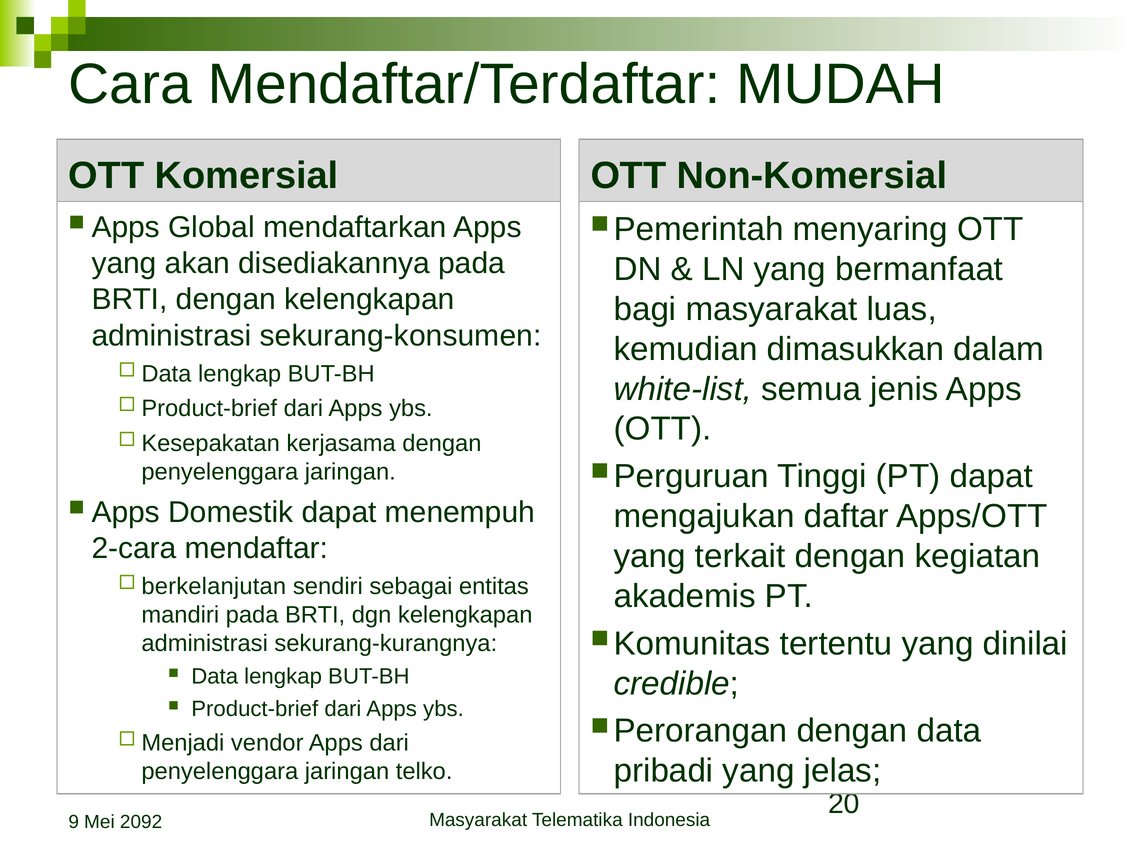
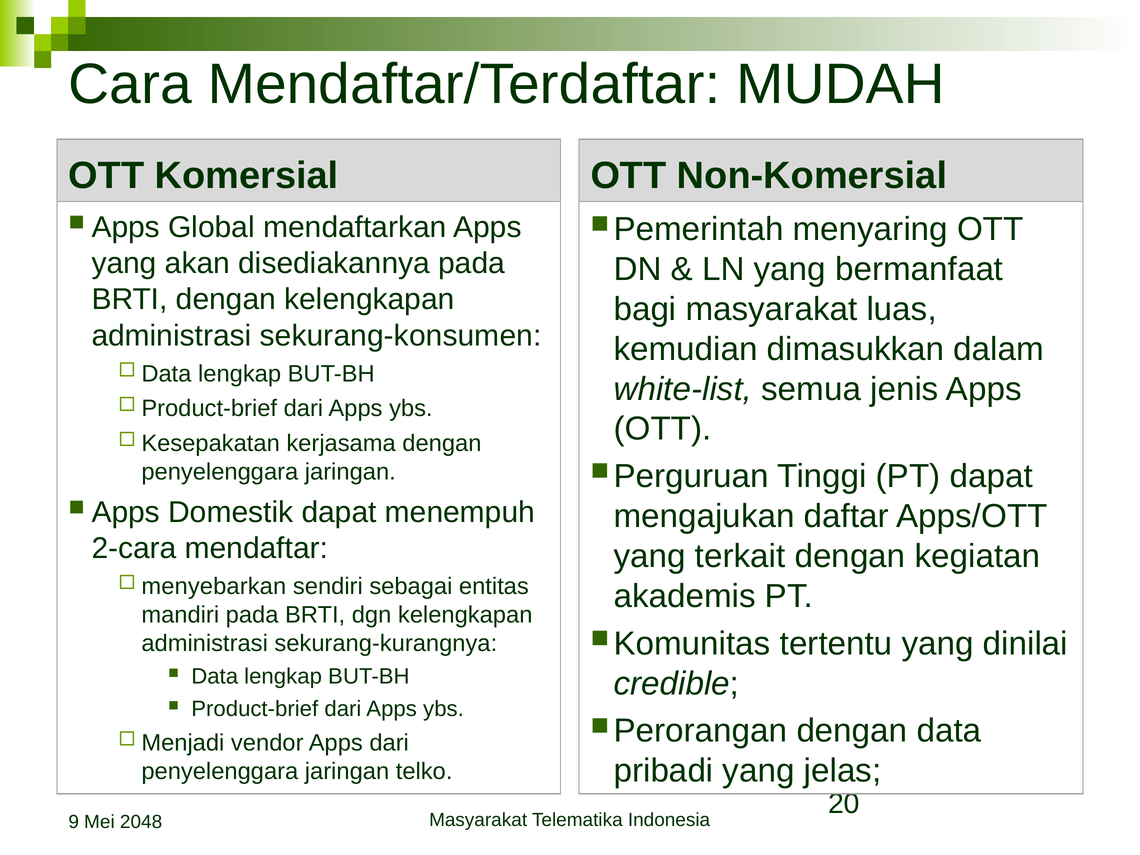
berkelanjutan: berkelanjutan -> menyebarkan (214, 586)
2092: 2092 -> 2048 (141, 822)
